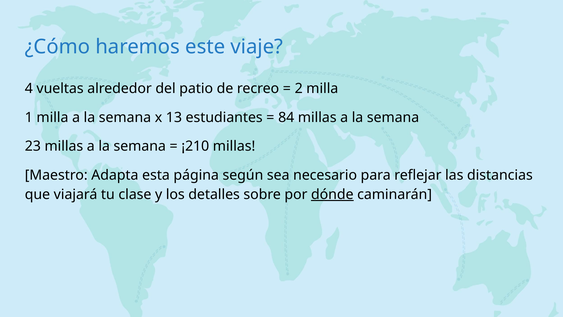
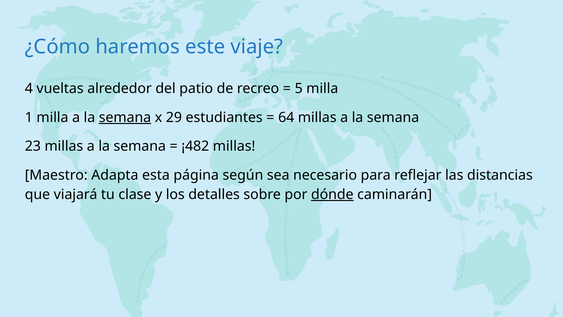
2: 2 -> 5 (299, 89)
semana underline: none -> present (125, 117)
13: 13 -> 29 (174, 117)
84: 84 -> 64 (286, 117)
¡210: ¡210 -> ¡482 (195, 146)
